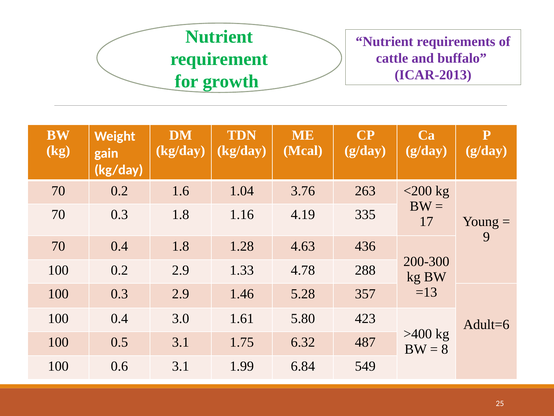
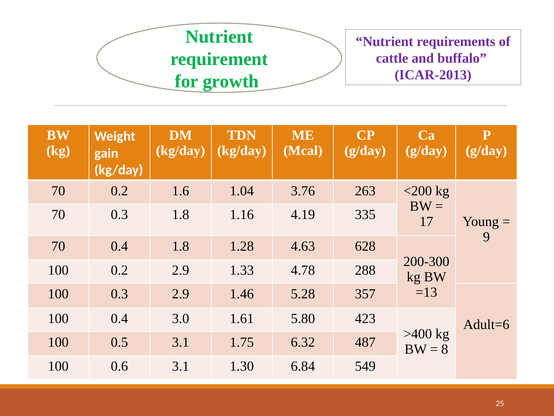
436: 436 -> 628 (365, 246)
1.99: 1.99 -> 1.30 (242, 366)
